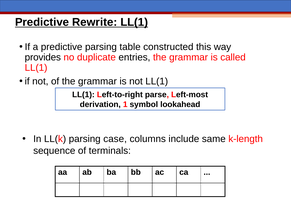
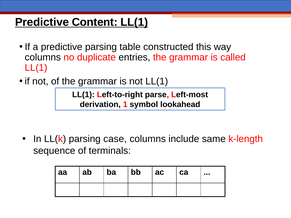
Rewrite: Rewrite -> Content (95, 22)
provides: provides -> columns (43, 57)
